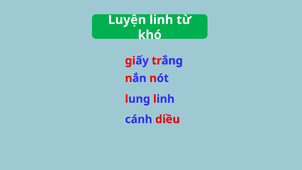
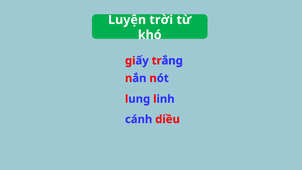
Luyện linh: linh -> trời (161, 20)
